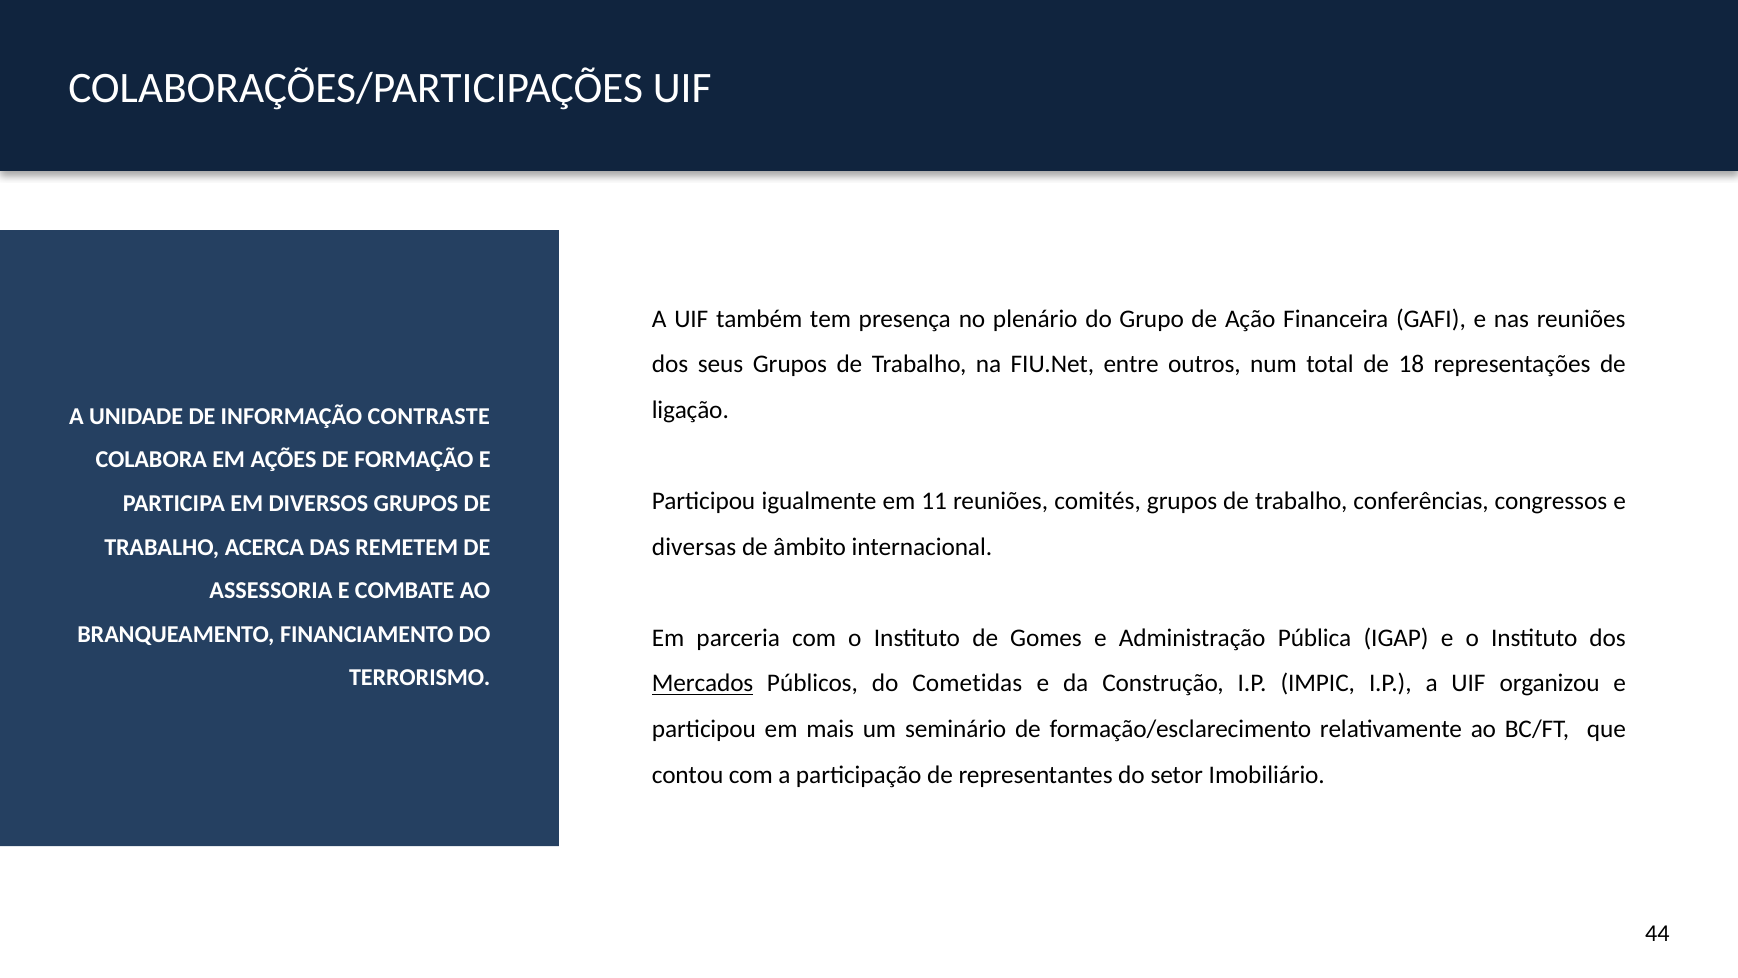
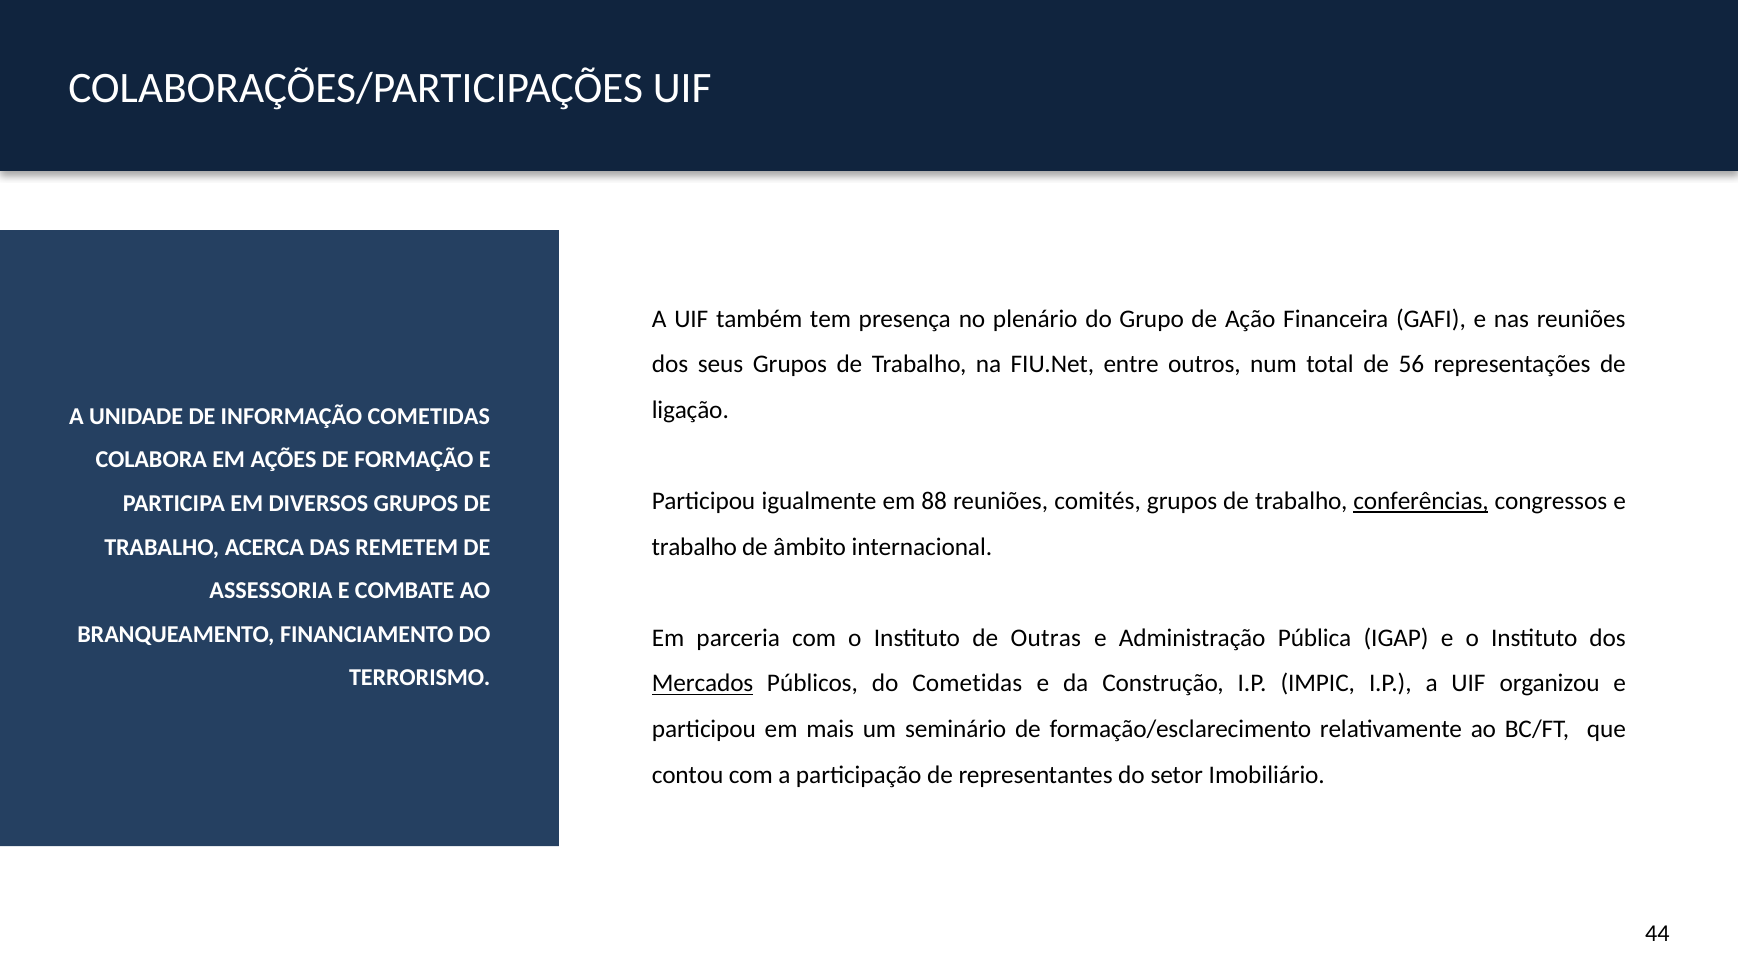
18: 18 -> 56 (1411, 364)
INFORMAÇÃO CONTRASTE: CONTRASTE -> COMETIDAS (429, 416)
11: 11 -> 88 (934, 501)
conferências underline: none -> present (1421, 501)
diversas: diversas -> trabalho (694, 547)
Gomes: Gomes -> Outras (1046, 638)
